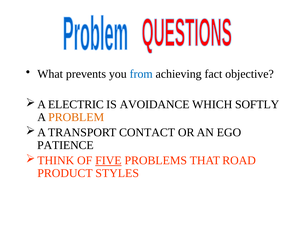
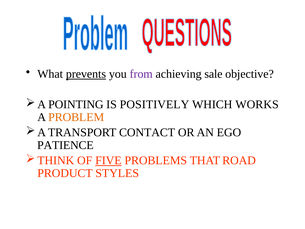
prevents underline: none -> present (86, 74)
from colour: blue -> purple (141, 74)
fact: fact -> sale (213, 74)
ELECTRIC: ELECTRIC -> POINTING (76, 104)
AVOIDANCE: AVOIDANCE -> POSITIVELY (155, 104)
SOFTLY: SOFTLY -> WORKS (257, 104)
